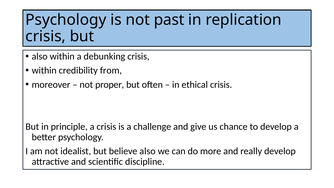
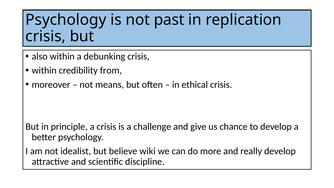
proper: proper -> means (110, 84)
believe also: also -> wiki (147, 151)
